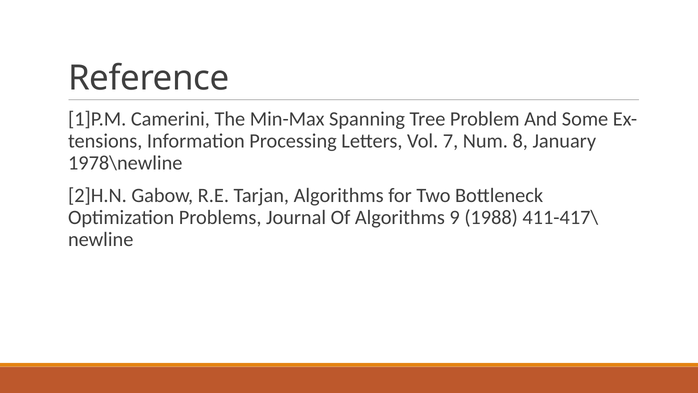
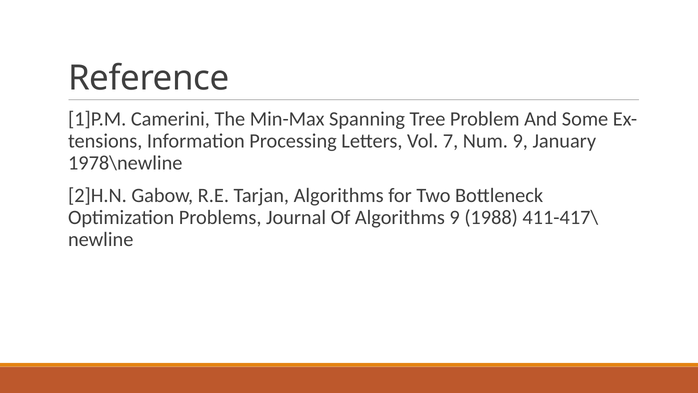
Num 8: 8 -> 9 (520, 141)
